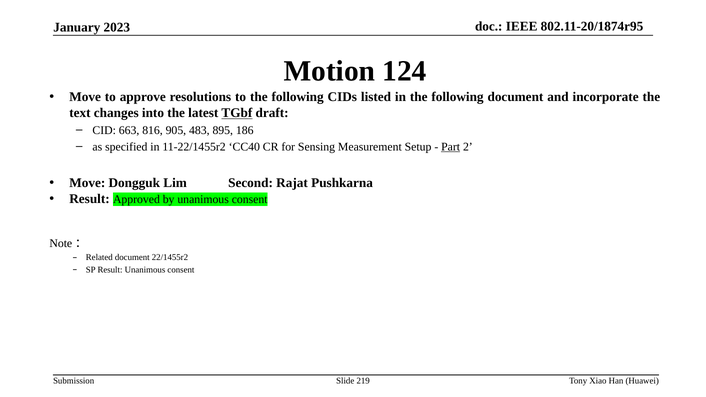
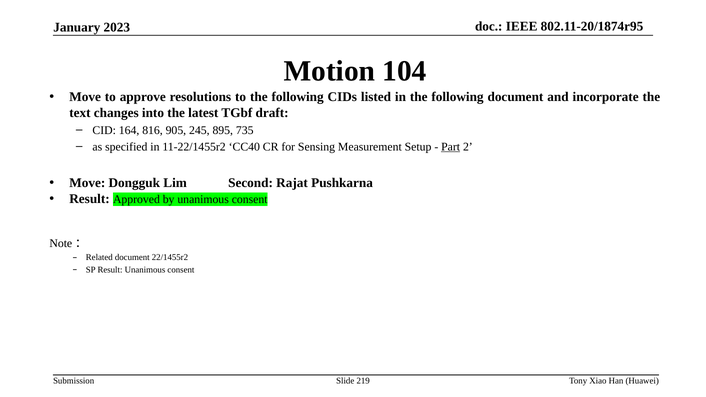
124: 124 -> 104 (404, 71)
TGbf underline: present -> none (237, 113)
663: 663 -> 164 (129, 130)
483: 483 -> 245 (199, 130)
186: 186 -> 735 (245, 130)
